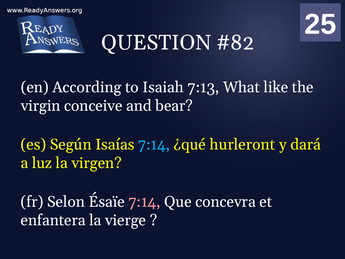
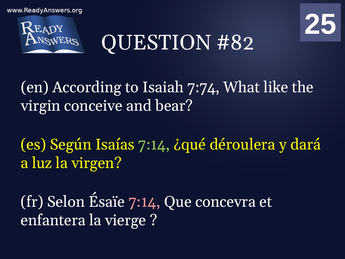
7:13: 7:13 -> 7:74 (204, 87)
7:14 colour: light blue -> light green (154, 144)
hurleront: hurleront -> déroulera (242, 144)
